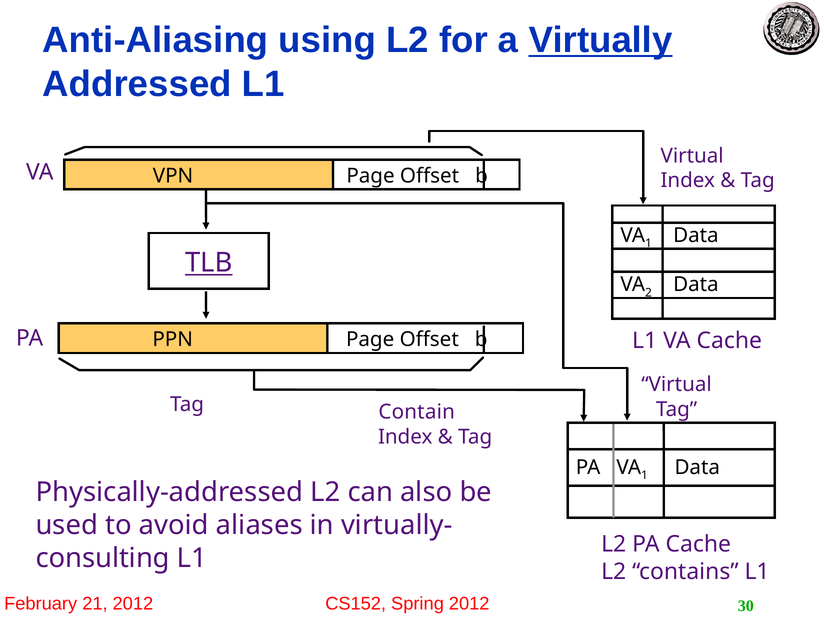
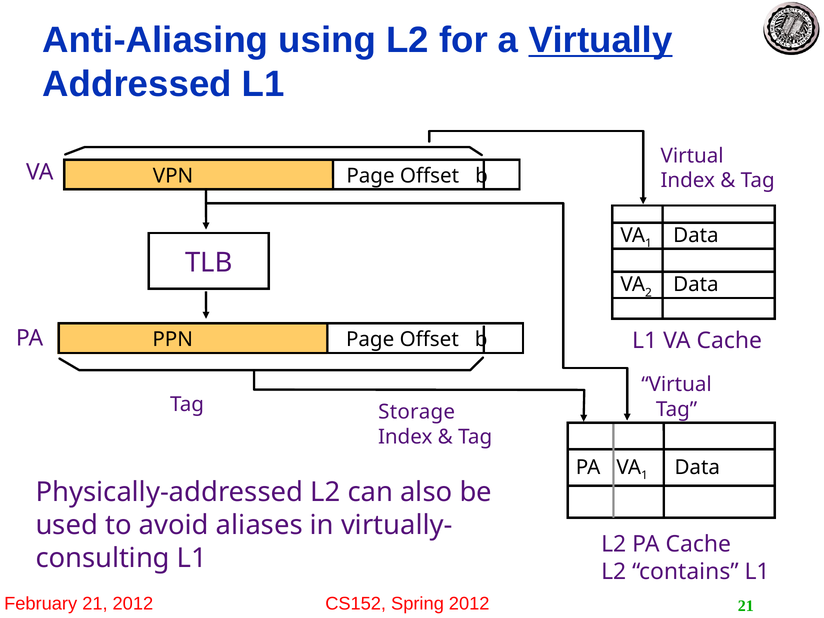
TLB underline: present -> none (209, 263)
Contain: Contain -> Storage (417, 412)
30: 30 -> 21 (746, 606)
